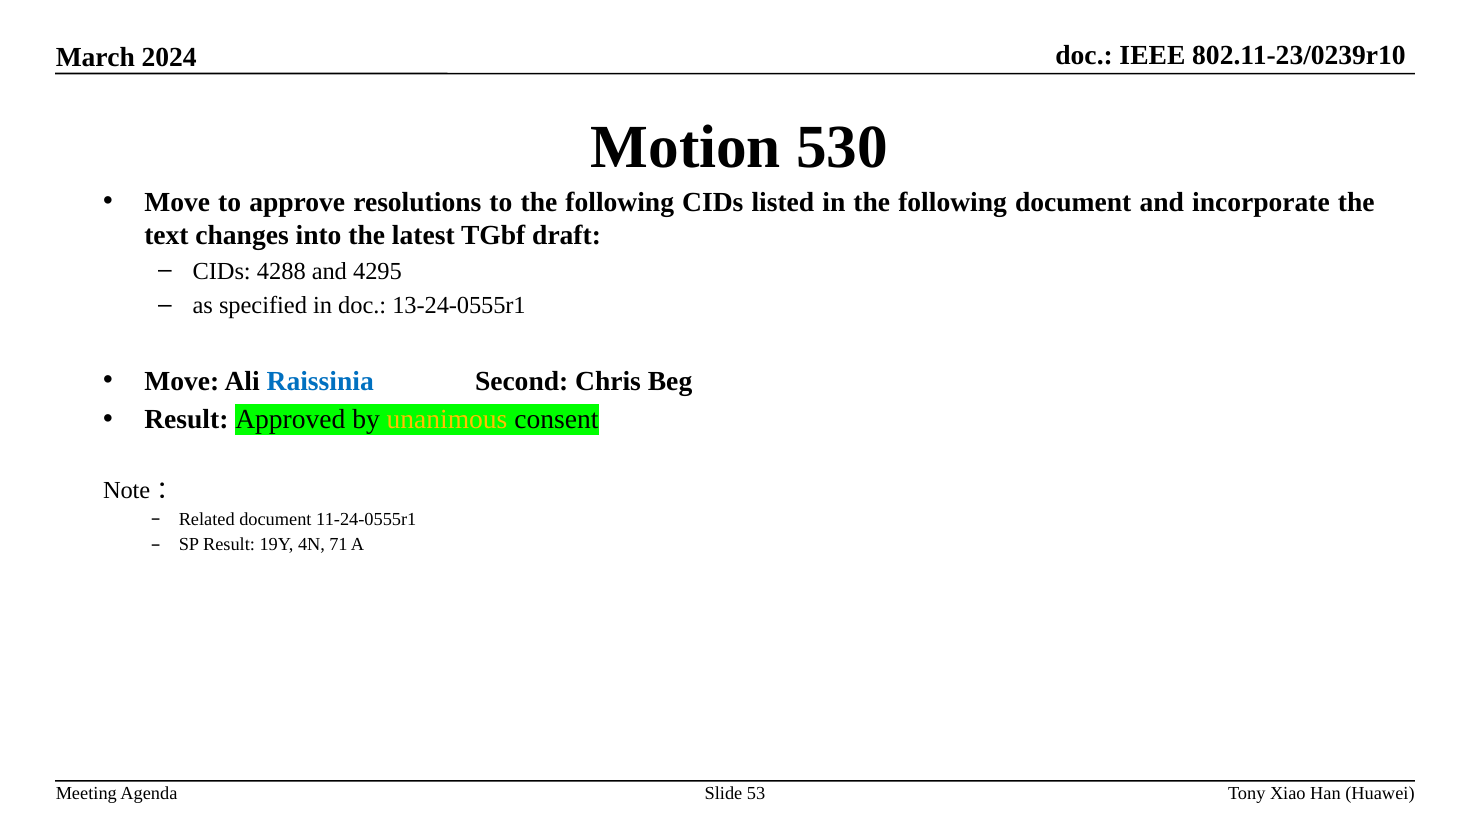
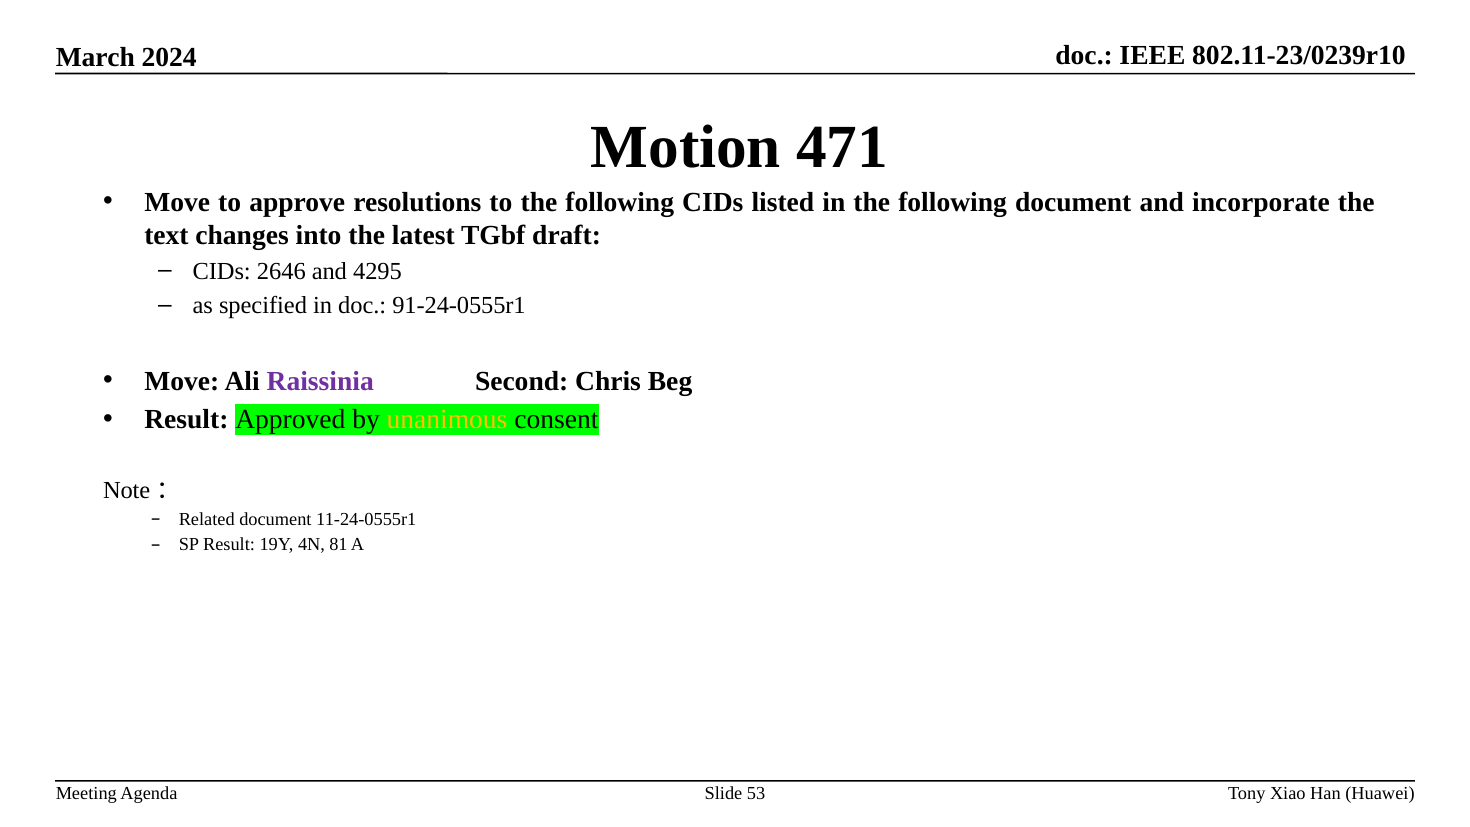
530: 530 -> 471 (842, 148)
4288: 4288 -> 2646 (281, 271)
13-24-0555r1: 13-24-0555r1 -> 91-24-0555r1 (459, 306)
Raissinia colour: blue -> purple (320, 381)
71: 71 -> 81 (338, 545)
